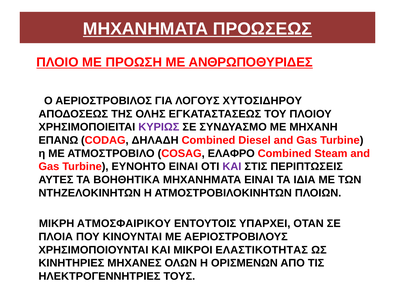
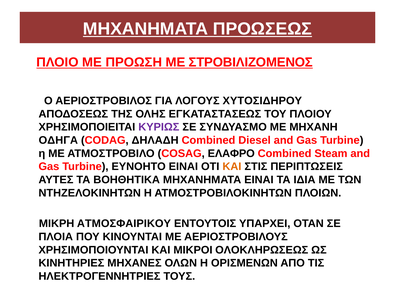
ΑΝΘΡΩΠΟΘYΡΙΔΕΣ: ΑΝΘΡΩΠΟΘYΡΙΔΕΣ -> ΣΤΡΟΒΙΛΙΖΟΜΕΝΟΣ (251, 62)
ΕΠΑΝΩ: ΕΠΑΝΩ -> ΟΔΗΓΑ (58, 140)
ΚΑΙ colour: purple -> orange (232, 167)
ΕΛΑΣΤΙΚΟΤΗΤΑΣ: ΕΛΑΣΤΙΚΟΤΗΤΑΣ -> ΟΛΟΚΛΗΡΩΣΕΩΣ (262, 250)
